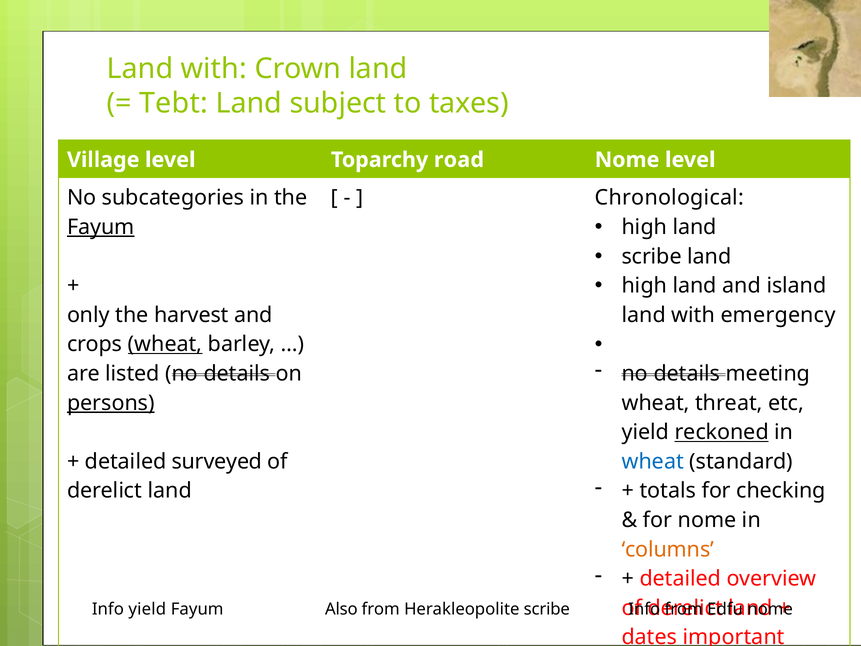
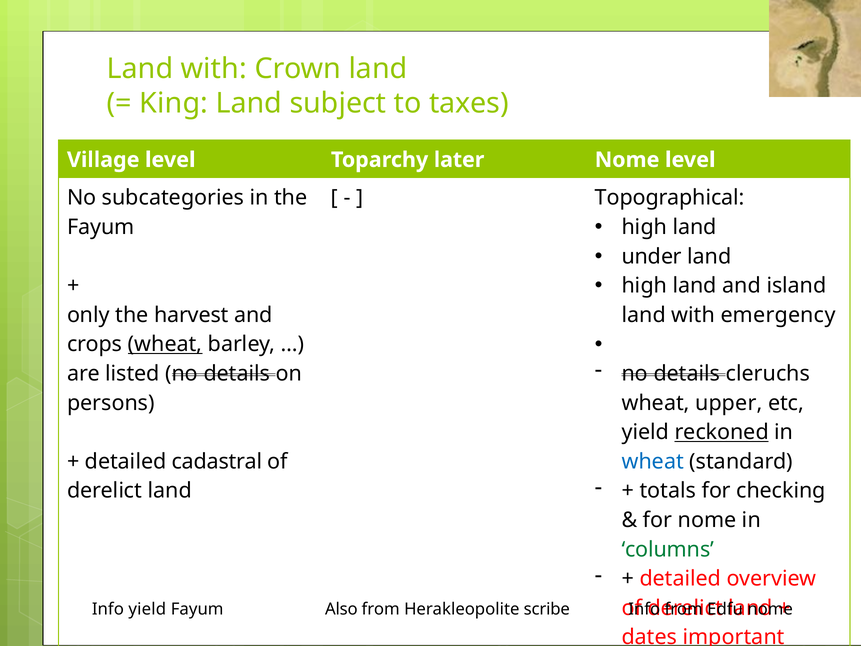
Tebt: Tebt -> King (174, 103)
road: road -> later (459, 160)
Chronological: Chronological -> Topographical (670, 198)
Fayum underline: present -> none (101, 227)
scribe: scribe -> under (652, 256)
meeting: meeting -> cleruchs (768, 373)
persons underline: present -> none (111, 403)
threat: threat -> upper (729, 403)
surveyed: surveyed -> cadastral (217, 461)
columns colour: orange -> green (668, 549)
